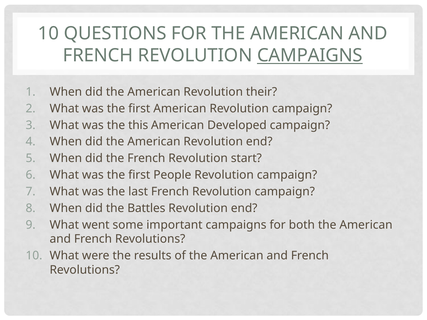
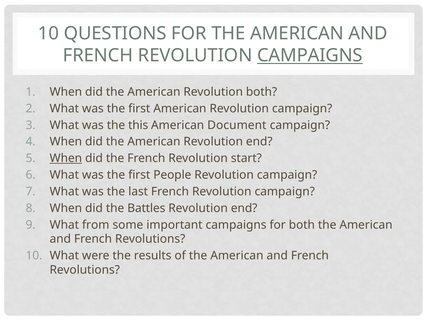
Revolution their: their -> both (262, 92)
Developed: Developed -> Document (237, 125)
When underline: none -> present (66, 158)
went: went -> from (96, 225)
